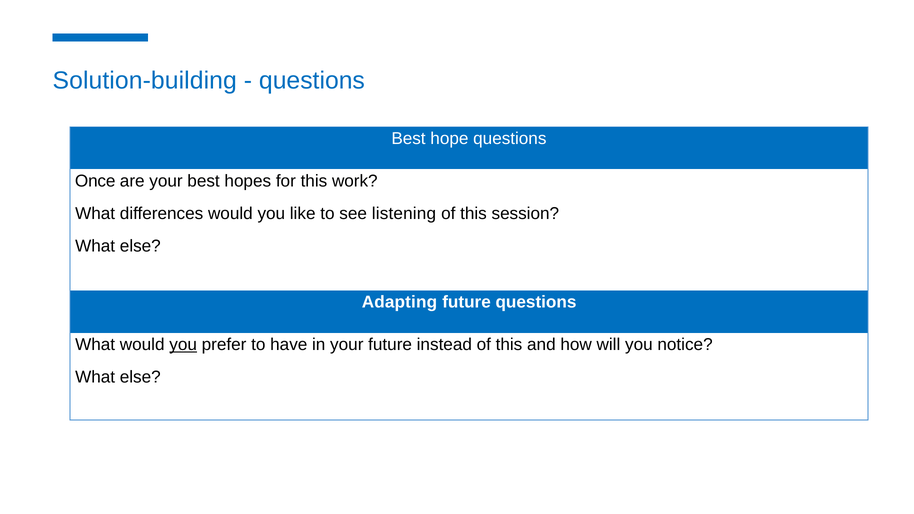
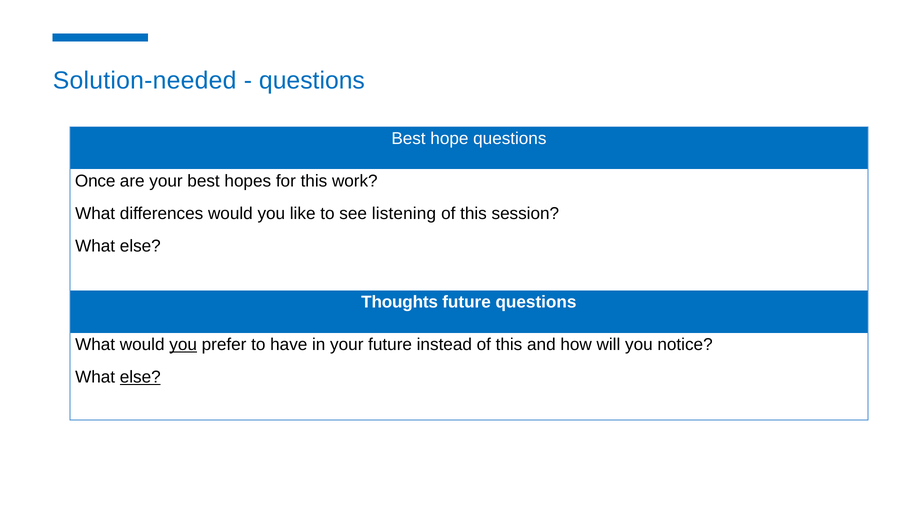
Solution-building: Solution-building -> Solution-needed (145, 81)
Adapting: Adapting -> Thoughts (400, 302)
else underline: none -> present (140, 377)
